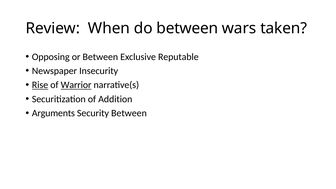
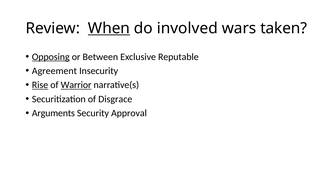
When underline: none -> present (109, 28)
do between: between -> involved (187, 28)
Opposing underline: none -> present (51, 57)
Newspaper: Newspaper -> Agreement (54, 71)
Addition: Addition -> Disgrace (115, 99)
Security Between: Between -> Approval (129, 113)
